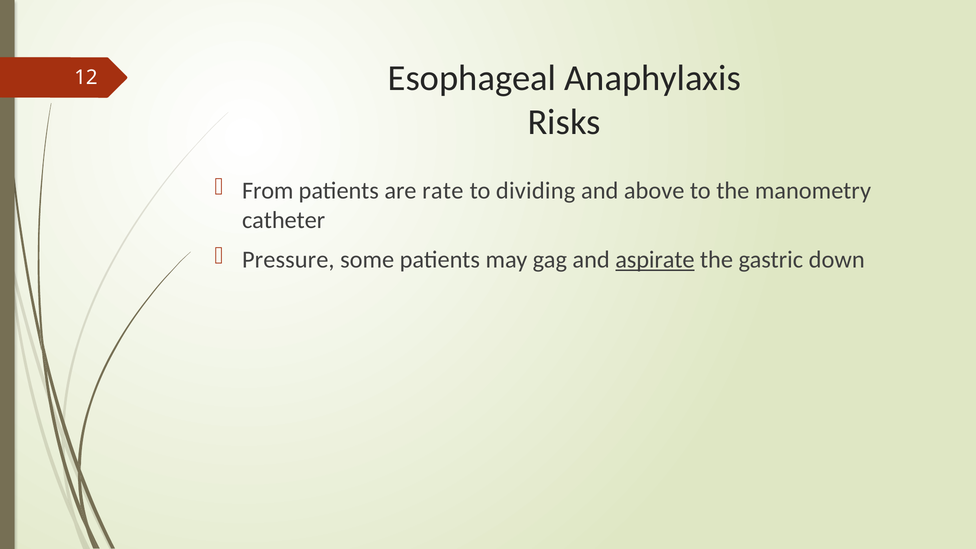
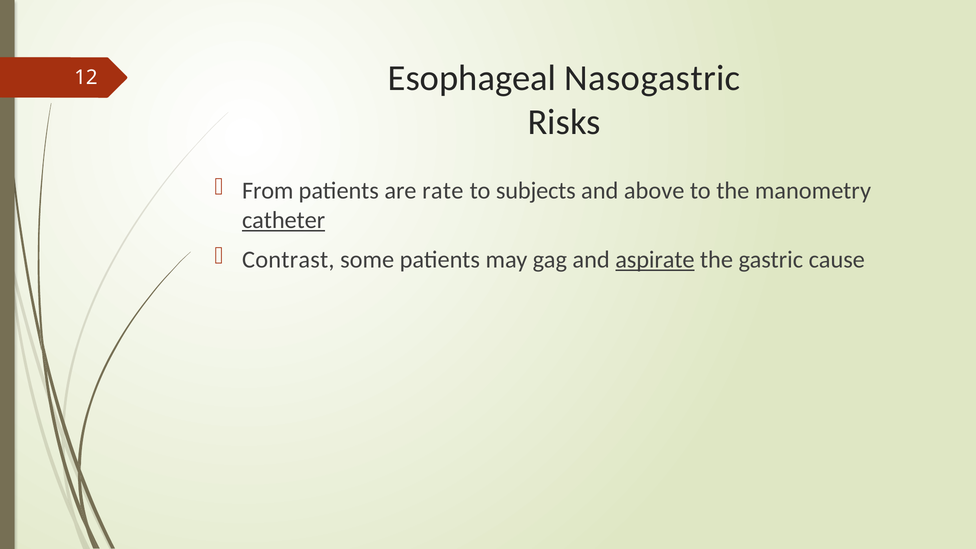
Anaphylaxis: Anaphylaxis -> Nasogastric (652, 78)
dividing: dividing -> subjects (536, 191)
catheter underline: none -> present (284, 220)
Pressure: Pressure -> Contrast (288, 260)
down: down -> cause (837, 260)
